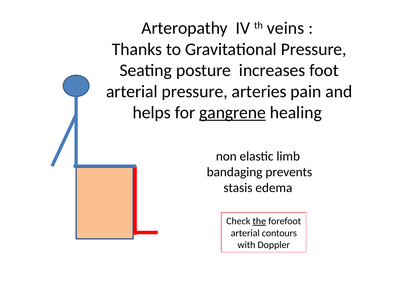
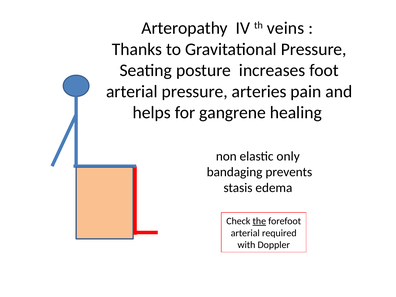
gangrene underline: present -> none (233, 113)
limb: limb -> only (288, 156)
contours: contours -> required (279, 233)
